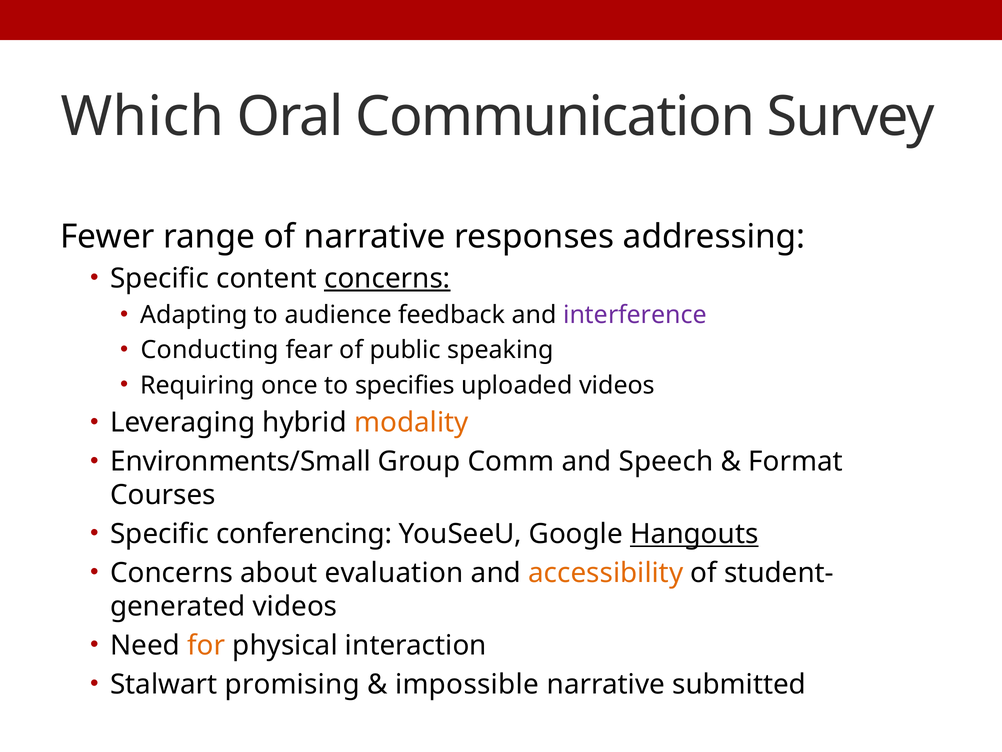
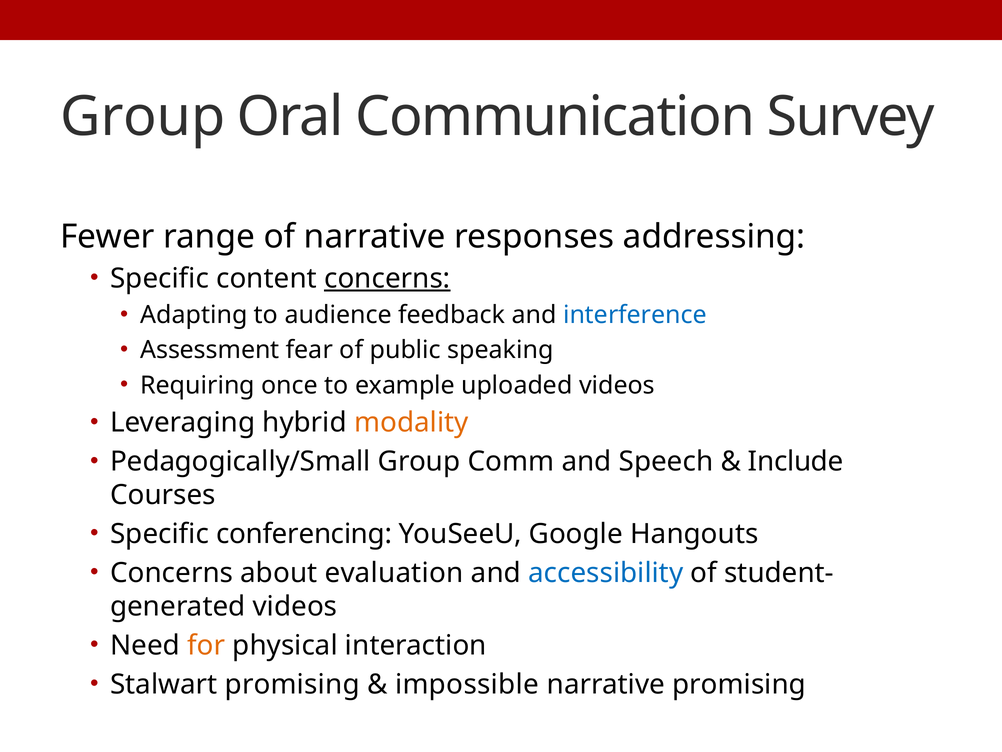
Which: Which -> Group (143, 117)
interference colour: purple -> blue (635, 315)
Conducting: Conducting -> Assessment (210, 350)
specifies: specifies -> example (405, 385)
Environments/Small: Environments/Small -> Pedagogically/Small (240, 461)
Format: Format -> Include (796, 461)
Hangouts underline: present -> none (694, 534)
accessibility colour: orange -> blue (606, 573)
narrative submitted: submitted -> promising (739, 684)
